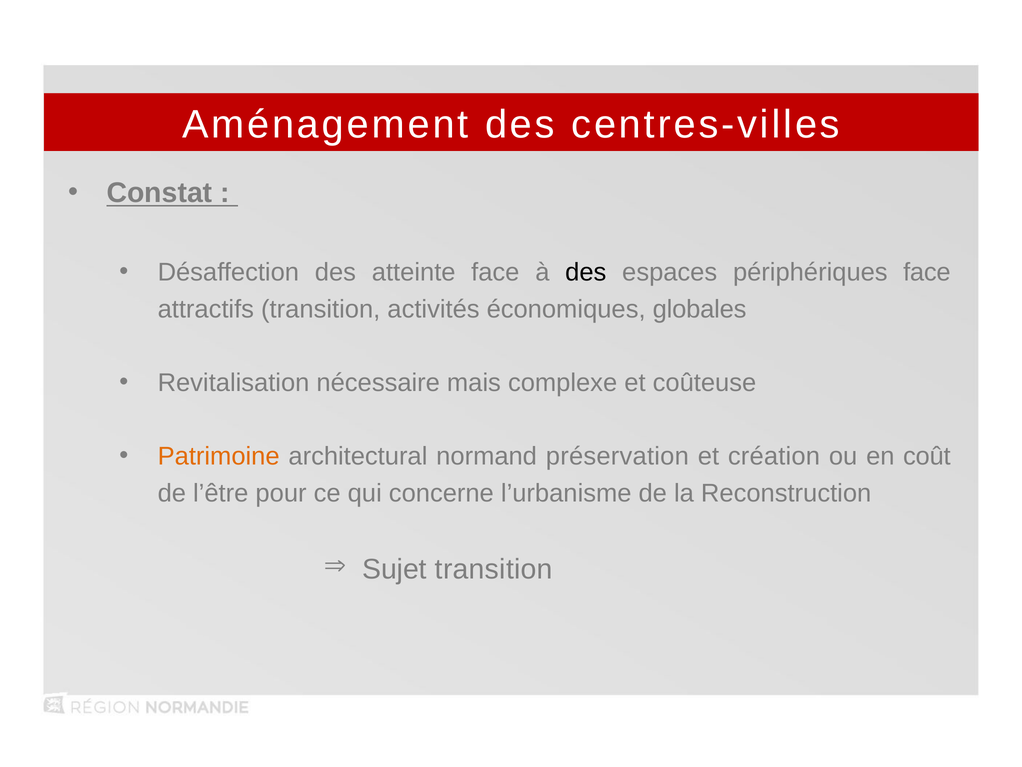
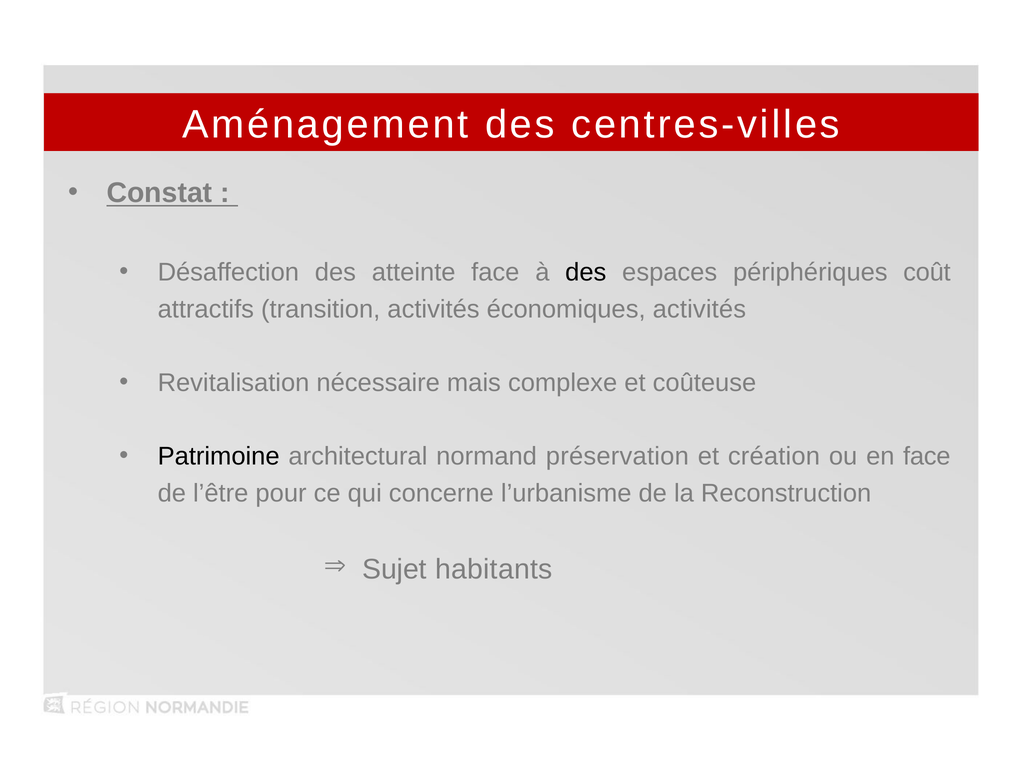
périphériques face: face -> coût (927, 272)
économiques globales: globales -> activités (699, 309)
Patrimoine colour: orange -> black (219, 456)
en coût: coût -> face (927, 456)
Sujet transition: transition -> habitants (494, 569)
